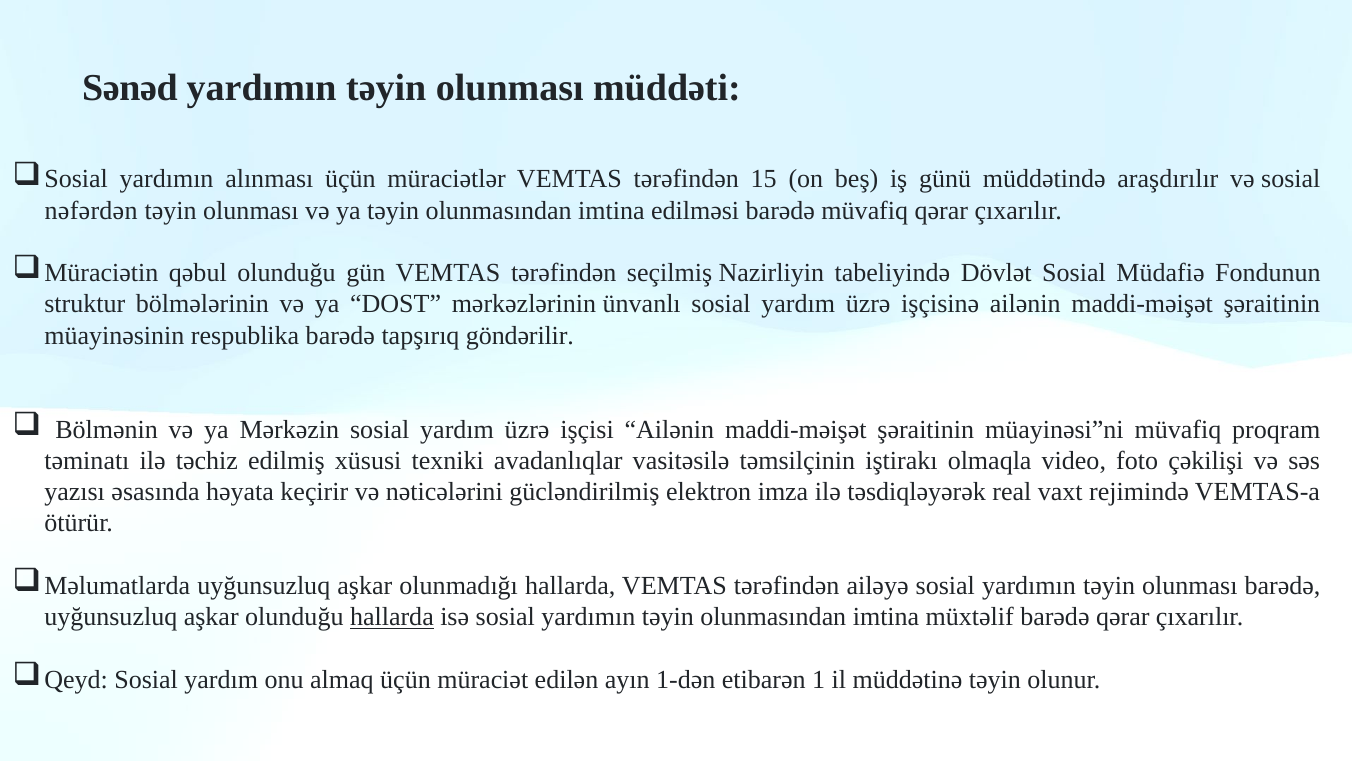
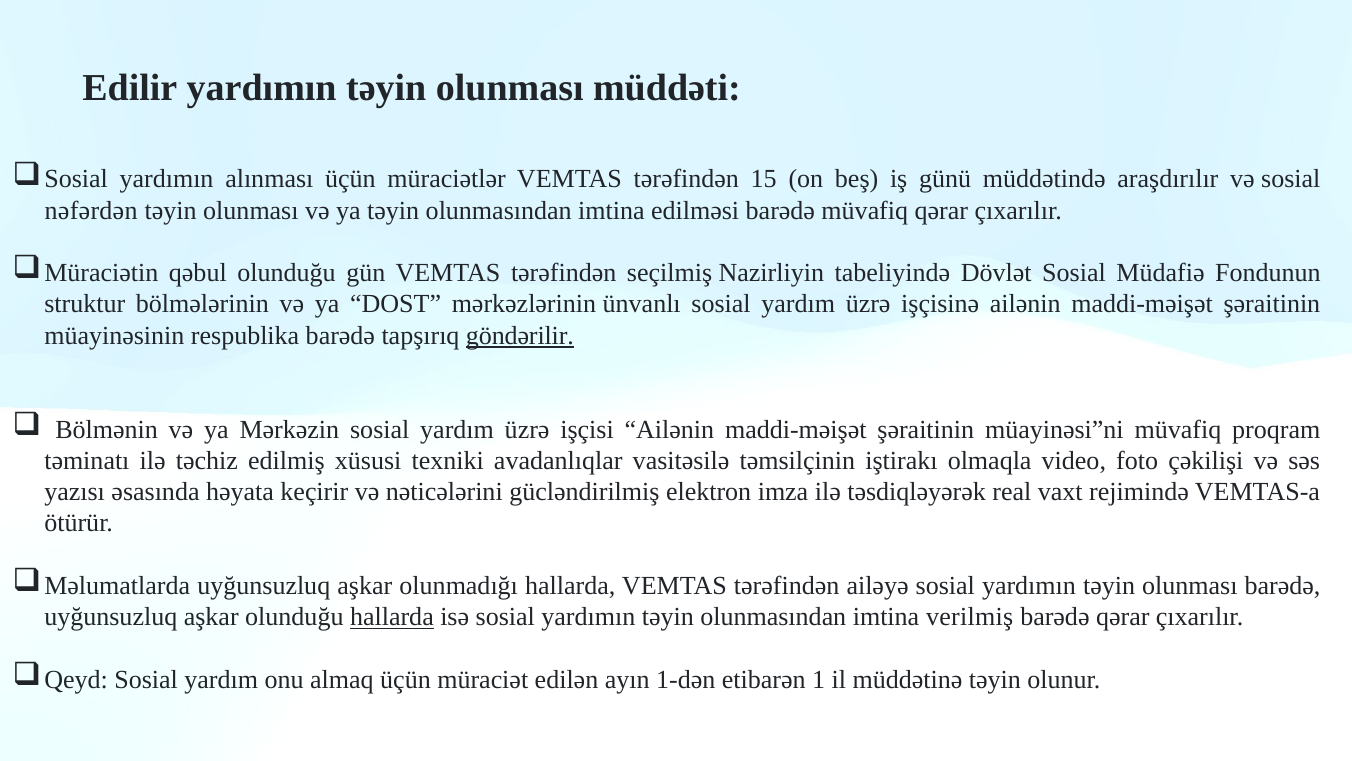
Sənəd: Sənəd -> Edilir (130, 88)
göndərilir underline: none -> present (520, 335)
müxtəlif: müxtəlif -> verilmiş (970, 617)
